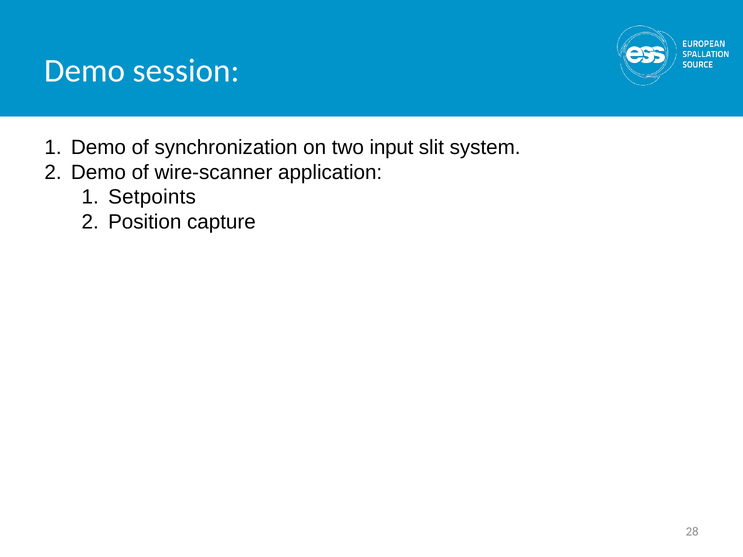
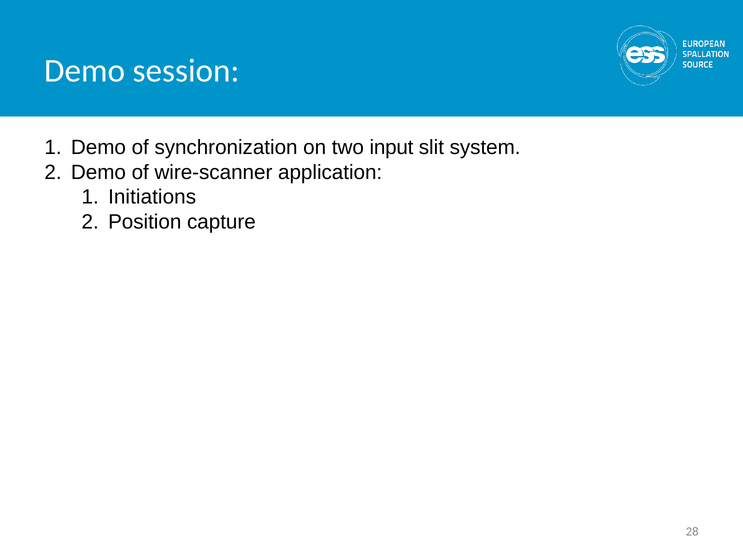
Setpoints: Setpoints -> Initiations (152, 197)
